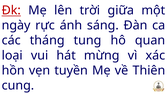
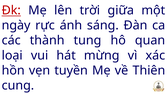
tháng: tháng -> thành (47, 40)
